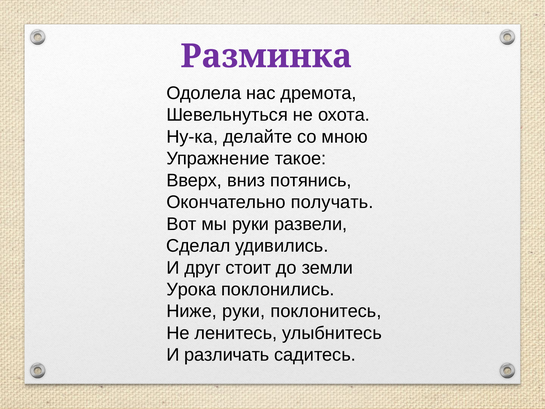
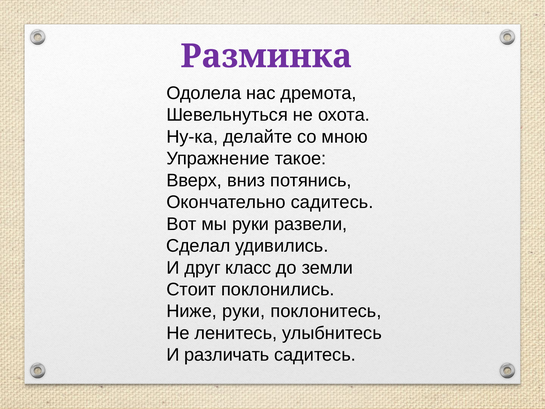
Окончательно получать: получать -> садитесь (332, 202)
стоит: стоит -> класс (248, 268)
Урока: Урока -> Стоит (191, 289)
